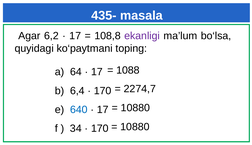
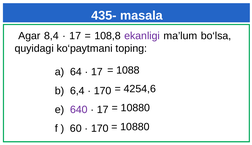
6,2: 6,2 -> 8,4 (51, 36)
2274,7: 2274,7 -> 4254,6 (140, 89)
640 colour: blue -> purple (79, 110)
34: 34 -> 60 (76, 129)
